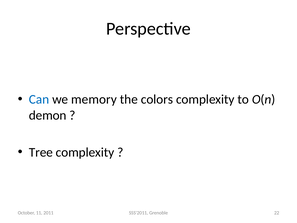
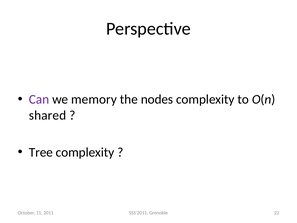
Can colour: blue -> purple (39, 99)
colors: colors -> nodes (157, 99)
demon: demon -> shared (48, 115)
